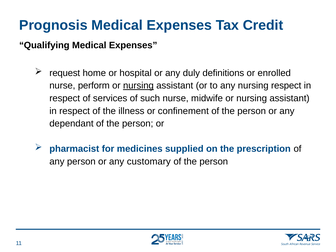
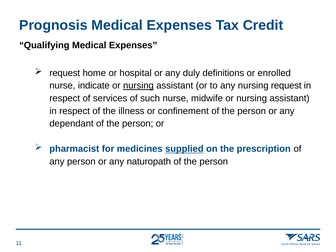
perform: perform -> indicate (94, 86)
nursing respect: respect -> request (286, 86)
supplied underline: none -> present (184, 149)
customary: customary -> naturopath (149, 162)
